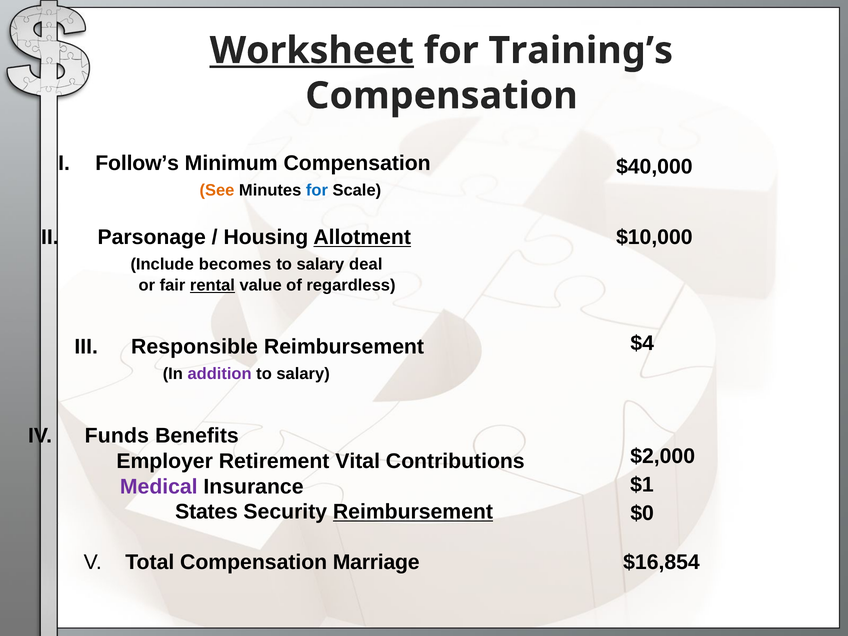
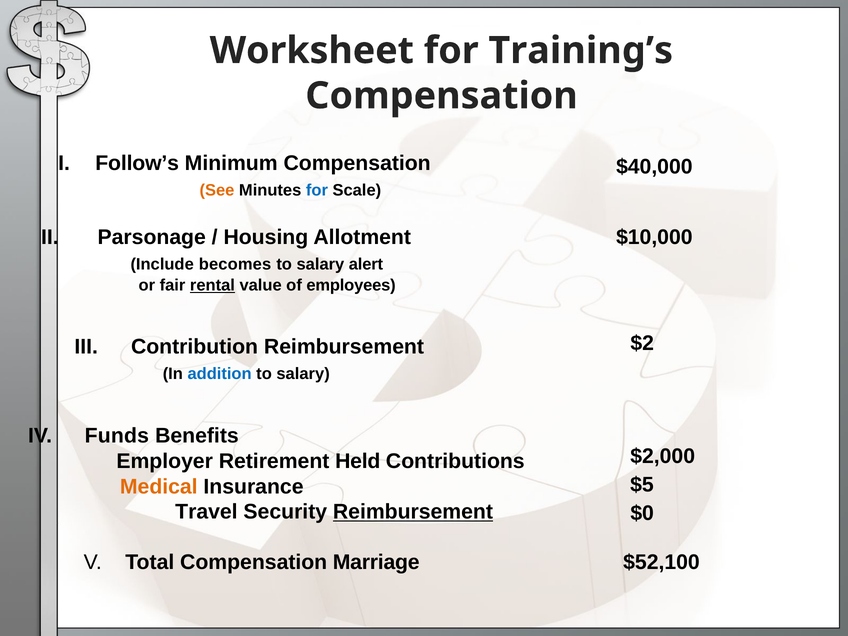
Worksheet underline: present -> none (312, 51)
Allotment underline: present -> none (362, 237)
deal: deal -> alert (366, 264)
regardless: regardless -> employees (351, 285)
$4: $4 -> $2 (642, 343)
Responsible: Responsible -> Contribution (195, 347)
addition colour: purple -> blue (220, 374)
Vital: Vital -> Held (358, 461)
$1: $1 -> $5 (642, 485)
Medical colour: purple -> orange (159, 487)
States: States -> Travel (206, 512)
$16,854: $16,854 -> $52,100 (661, 562)
